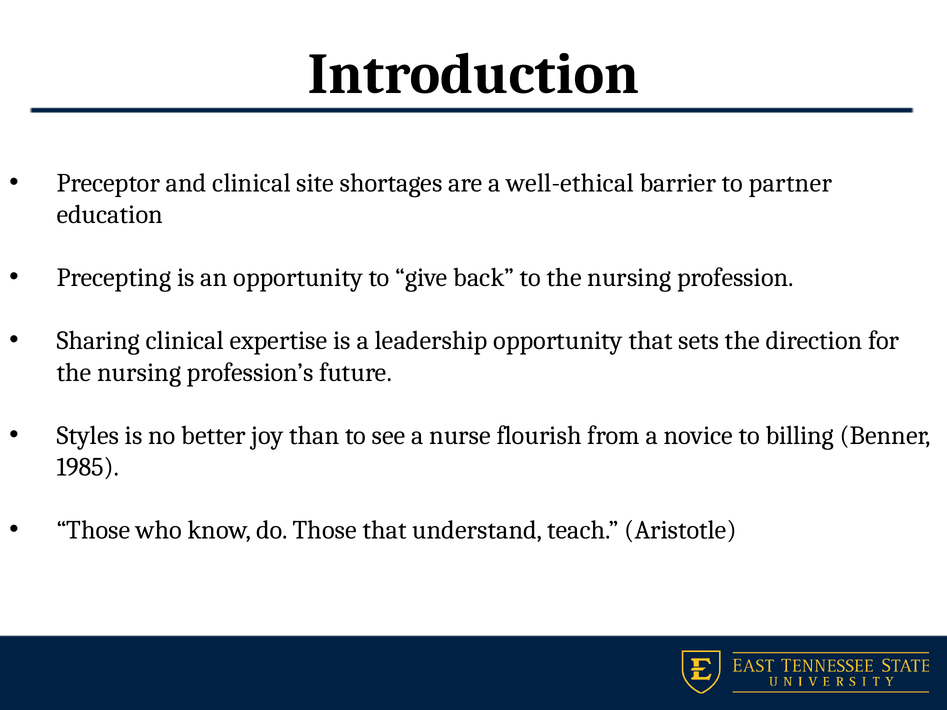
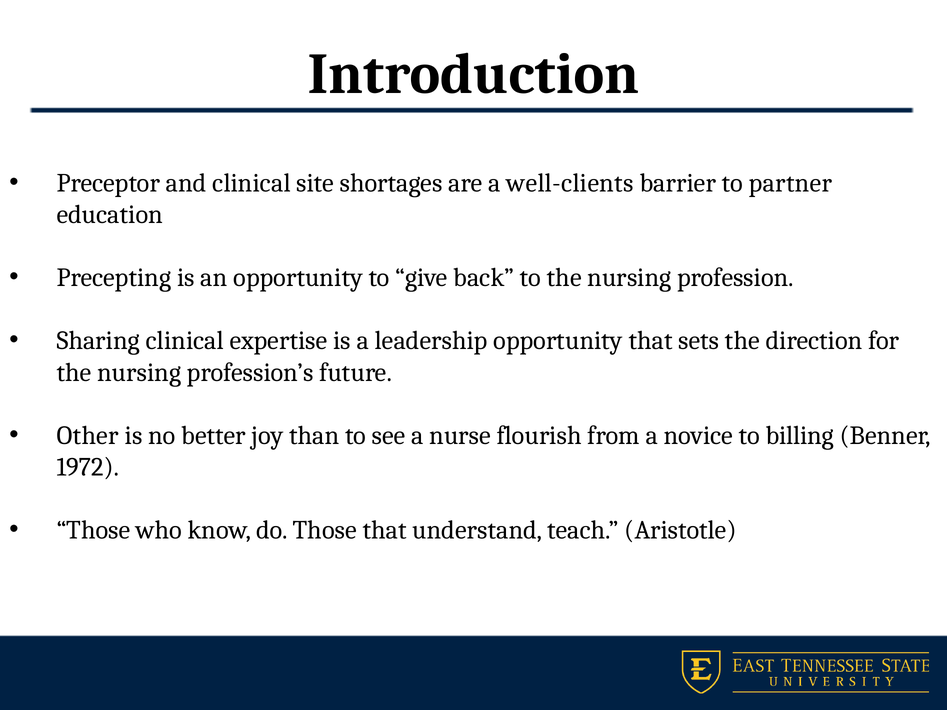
well-ethical: well-ethical -> well-clients (570, 183)
Styles: Styles -> Other (88, 436)
1985: 1985 -> 1972 (88, 467)
